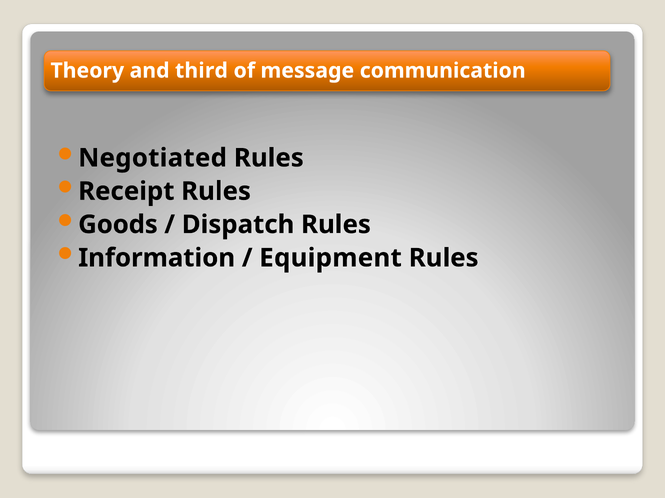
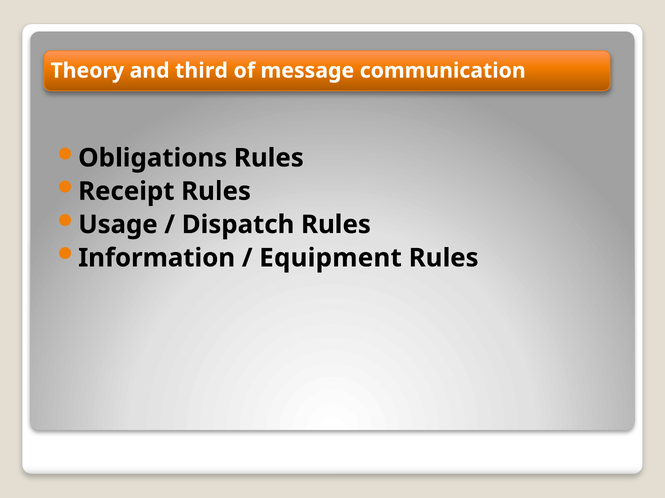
Negotiated: Negotiated -> Obligations (153, 158)
Goods: Goods -> Usage (118, 225)
